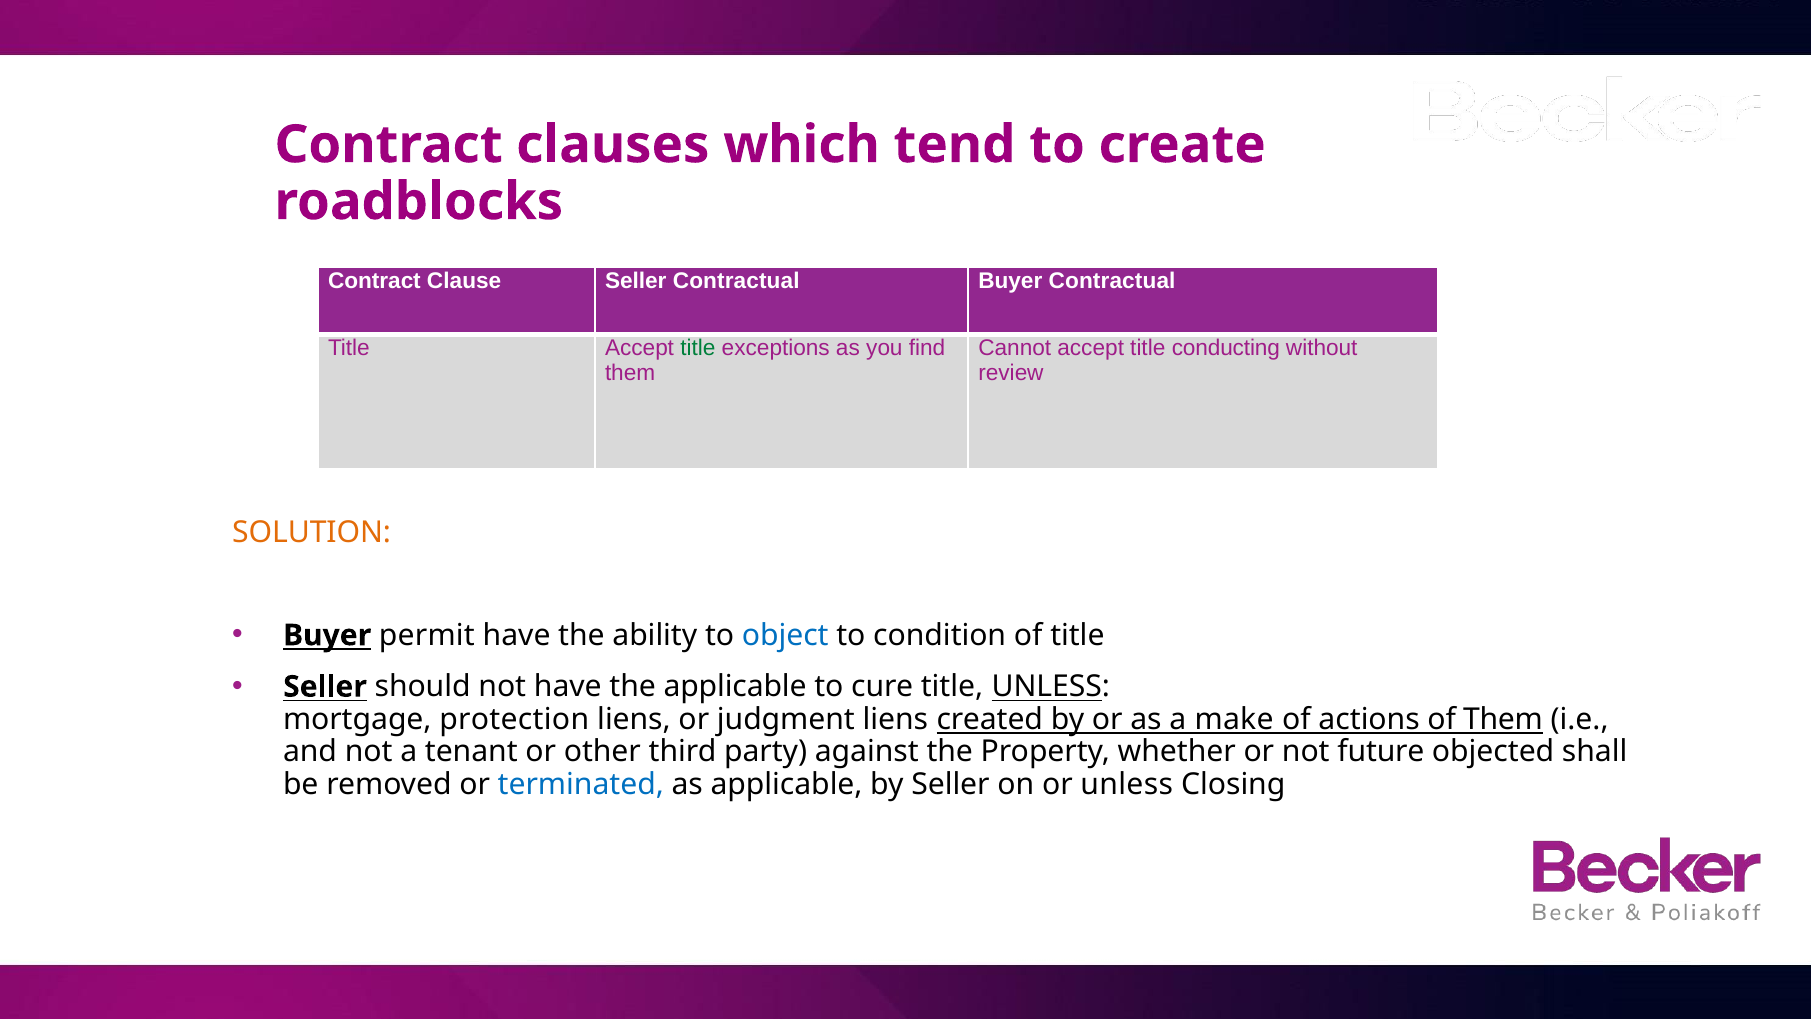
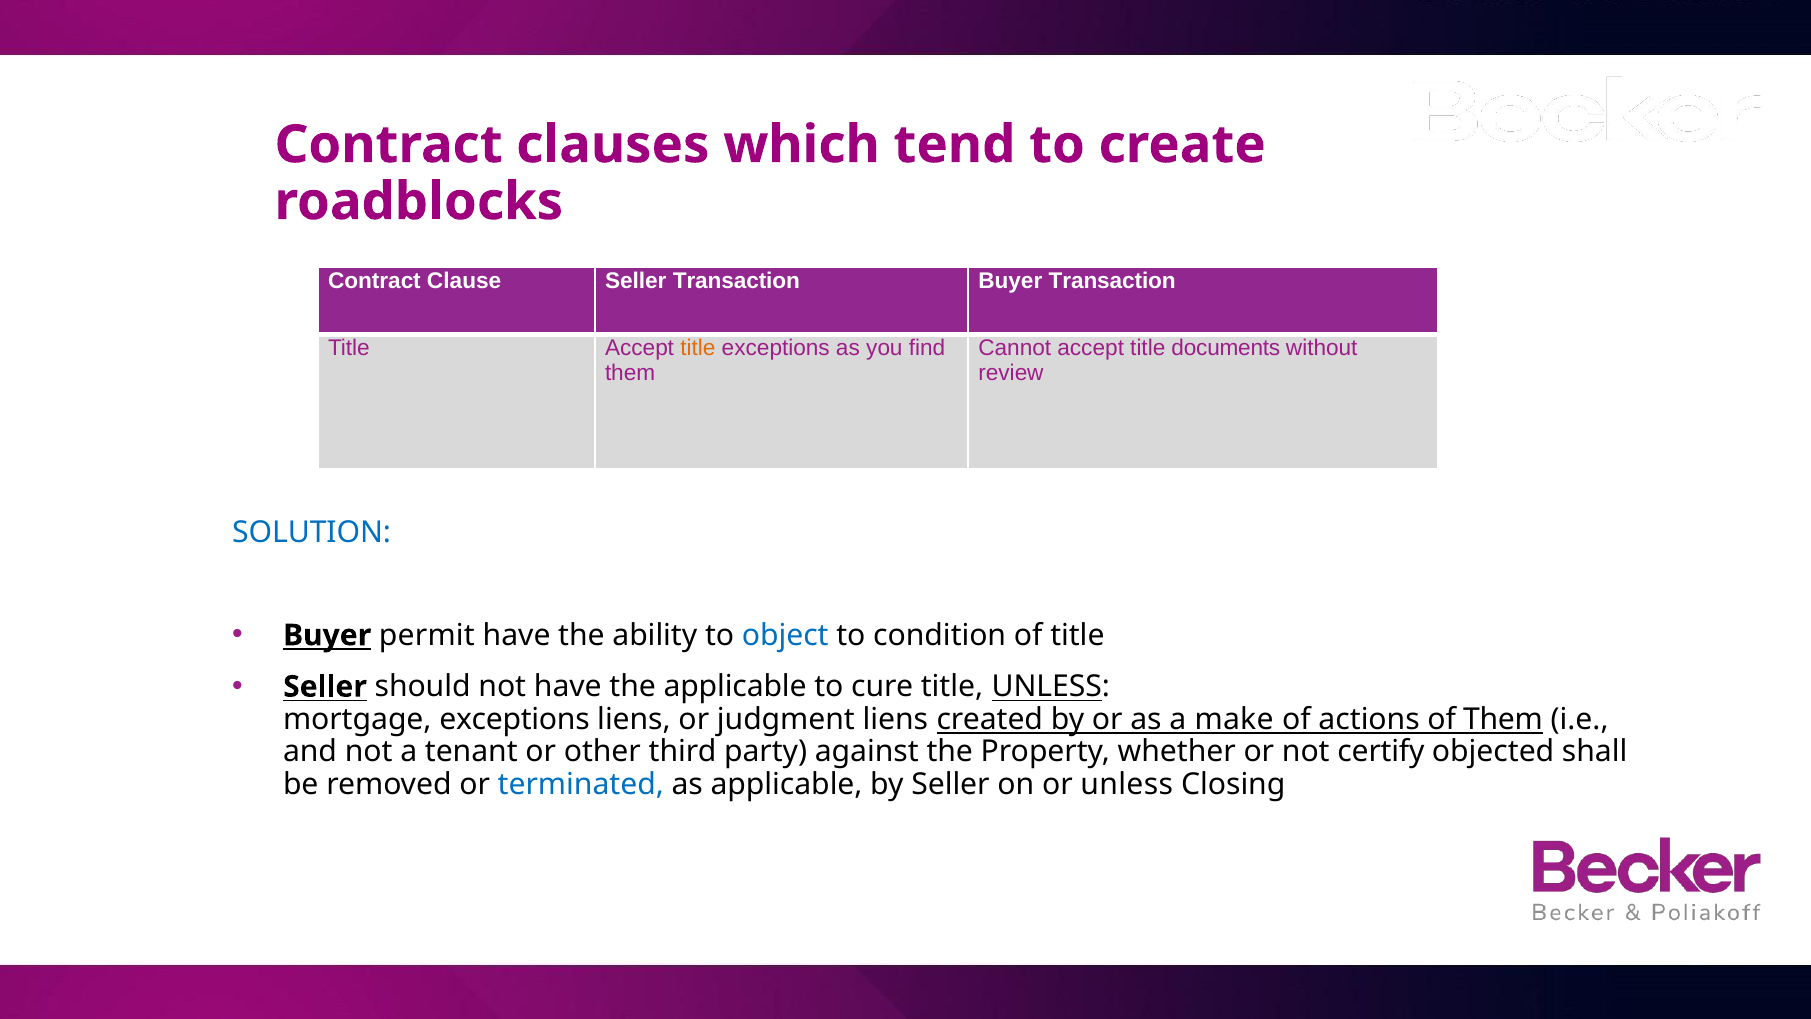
Seller Contractual: Contractual -> Transaction (736, 281)
Buyer Contractual: Contractual -> Transaction (1112, 281)
title colour: green -> orange (698, 348)
conducting: conducting -> documents (1226, 348)
SOLUTION colour: orange -> blue (312, 532)
mortgage protection: protection -> exceptions (515, 719)
future: future -> certify (1381, 752)
